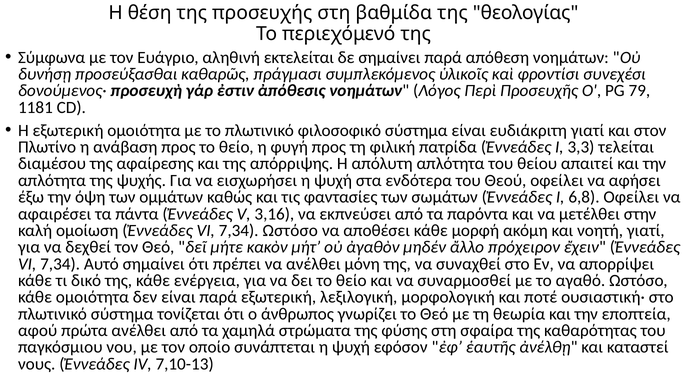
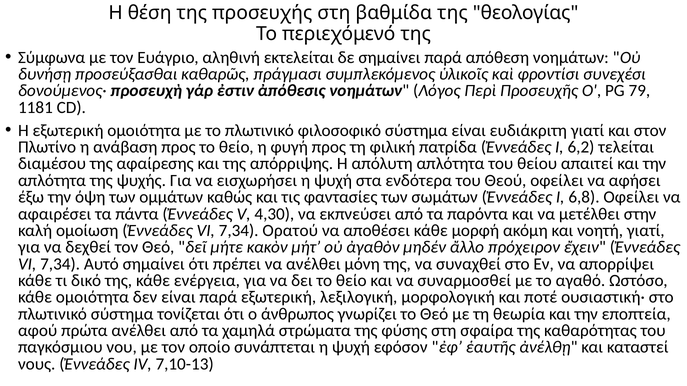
3,3: 3,3 -> 6,2 (581, 147)
3,16: 3,16 -> 4,30 (274, 214)
7,34 Ωστόσο: Ωστόσο -> Ορατού (290, 231)
